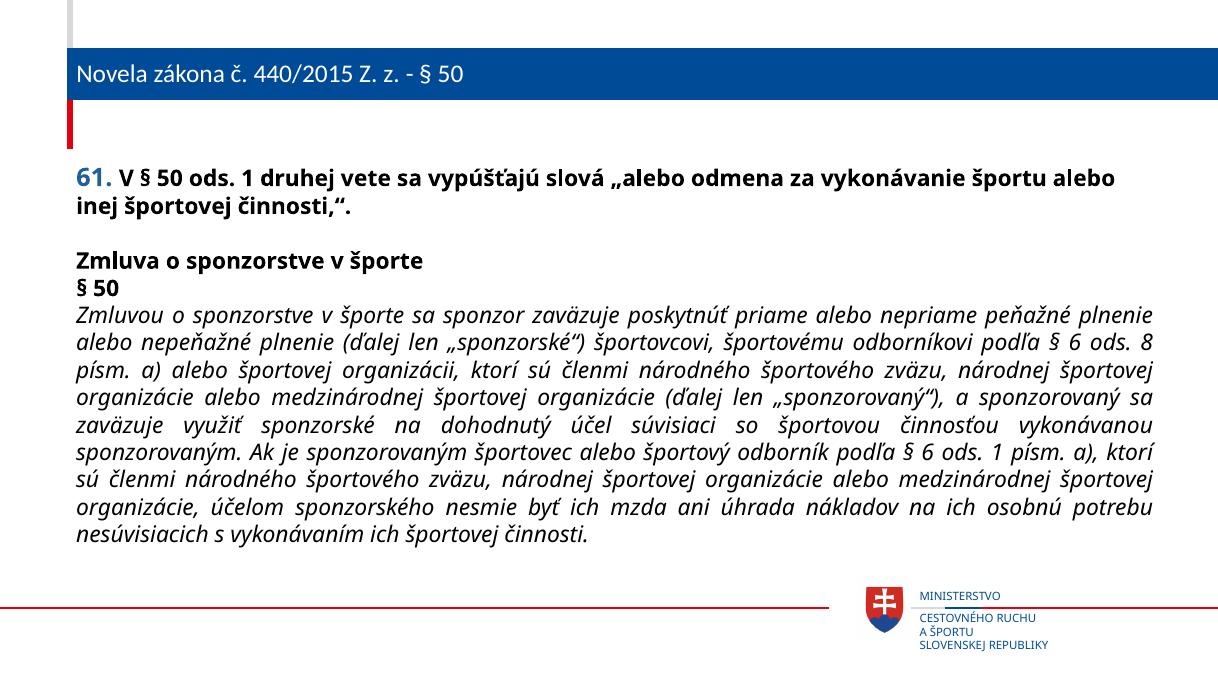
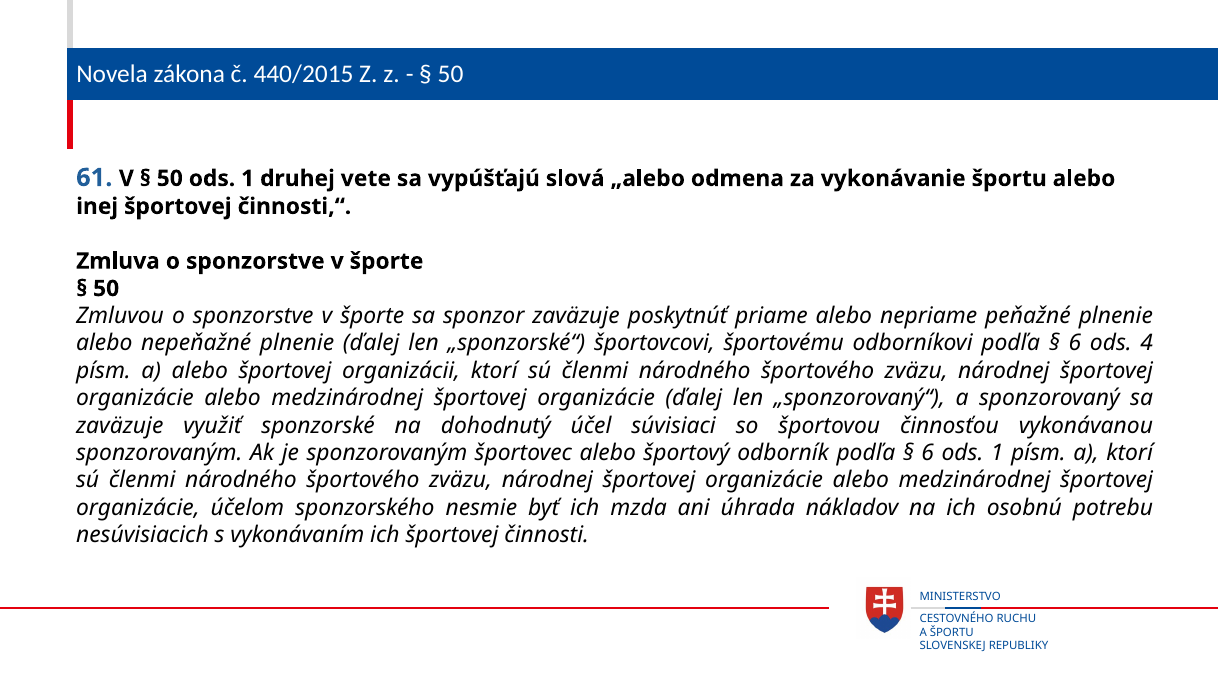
8: 8 -> 4 (1147, 343)
